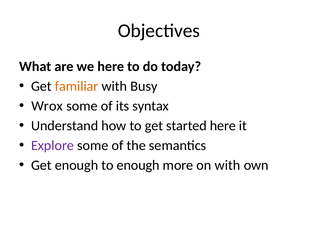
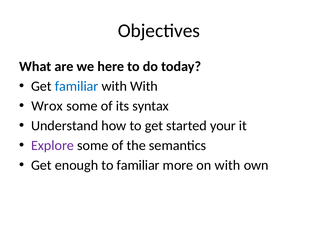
familiar colour: orange -> blue (77, 87)
with Busy: Busy -> With (144, 87)
started here: here -> your (223, 126)
to enough: enough -> familiar (138, 166)
